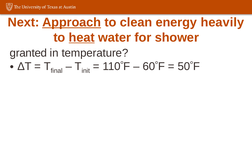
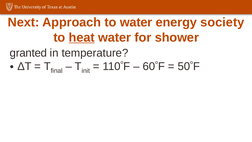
Approach underline: present -> none (72, 22)
to clean: clean -> water (136, 22)
heavily: heavily -> society (222, 22)
